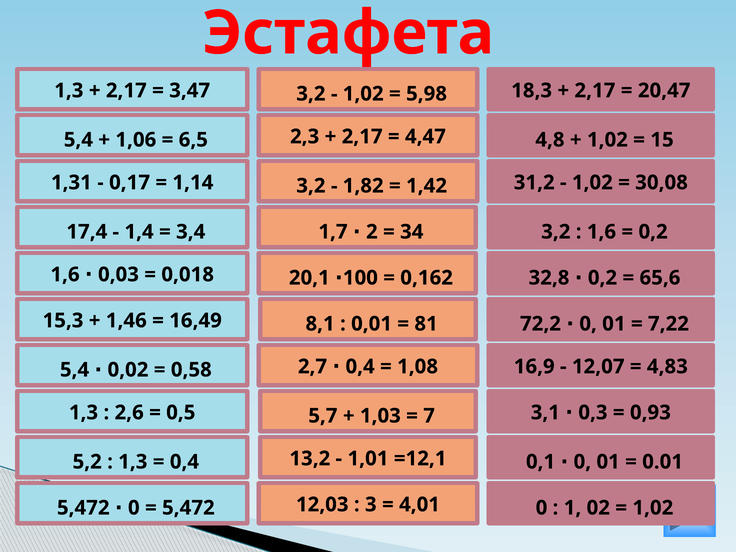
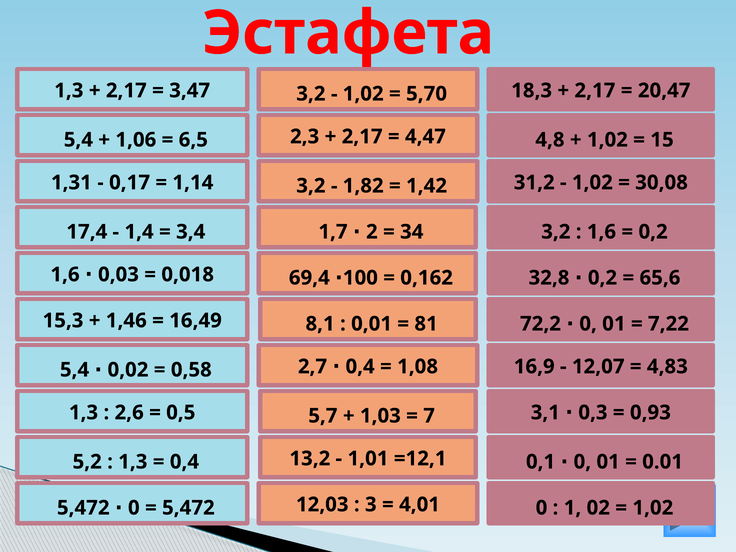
5,98: 5,98 -> 5,70 (427, 94)
20,1: 20,1 -> 69,4 (309, 278)
